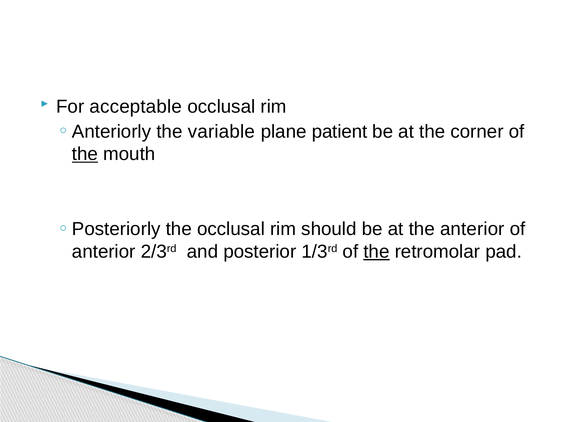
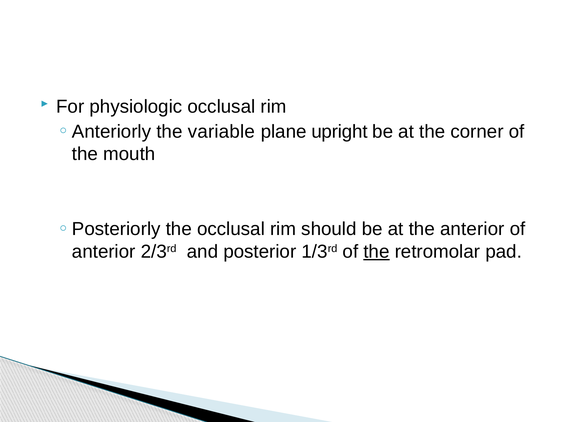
acceptable: acceptable -> physiologic (136, 107)
patient: patient -> upright (339, 132)
the underline: present -> none (85, 154)
